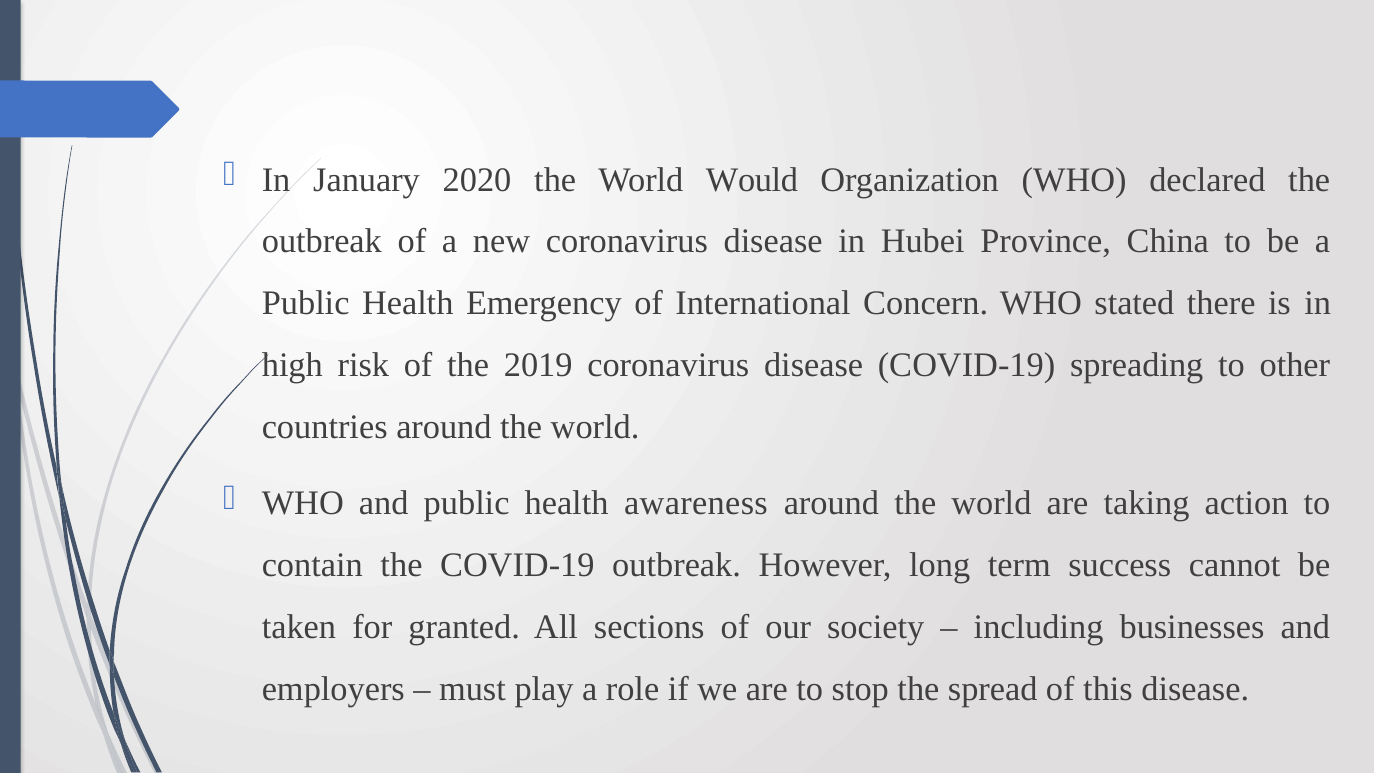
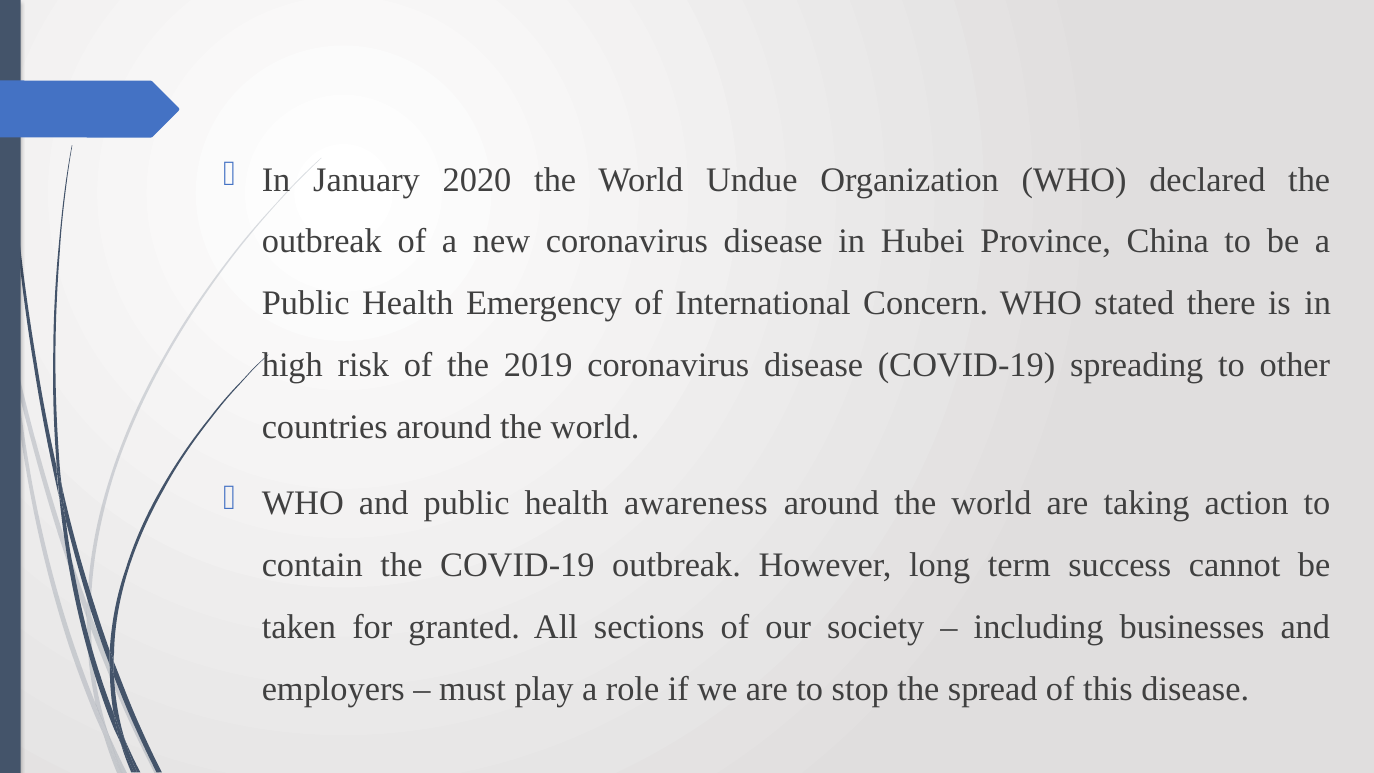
Would: Would -> Undue (752, 180)
